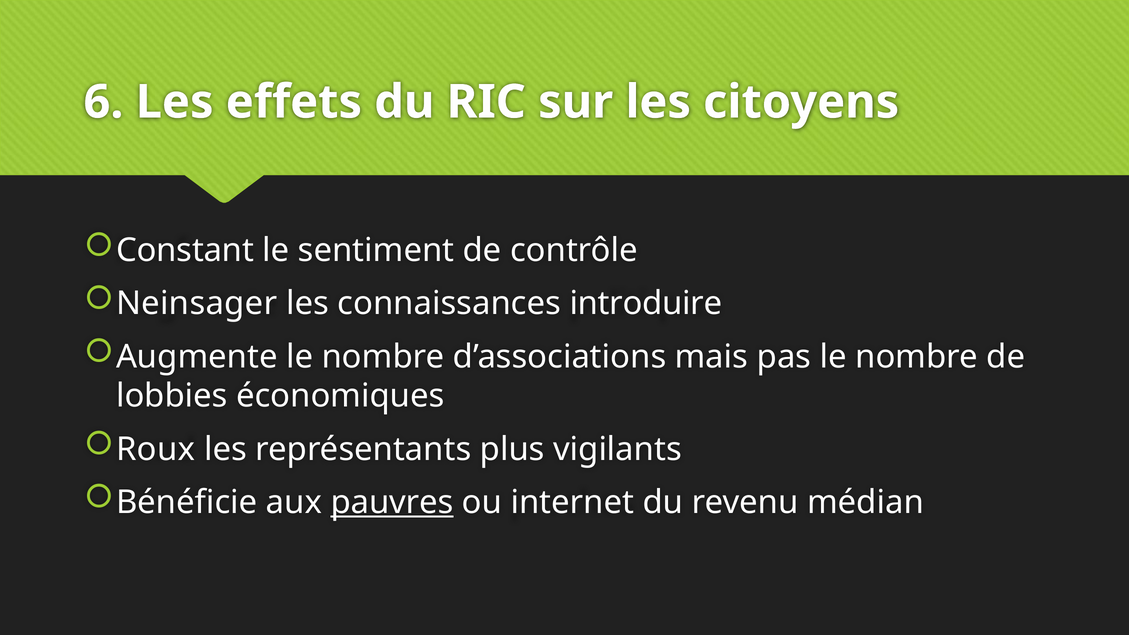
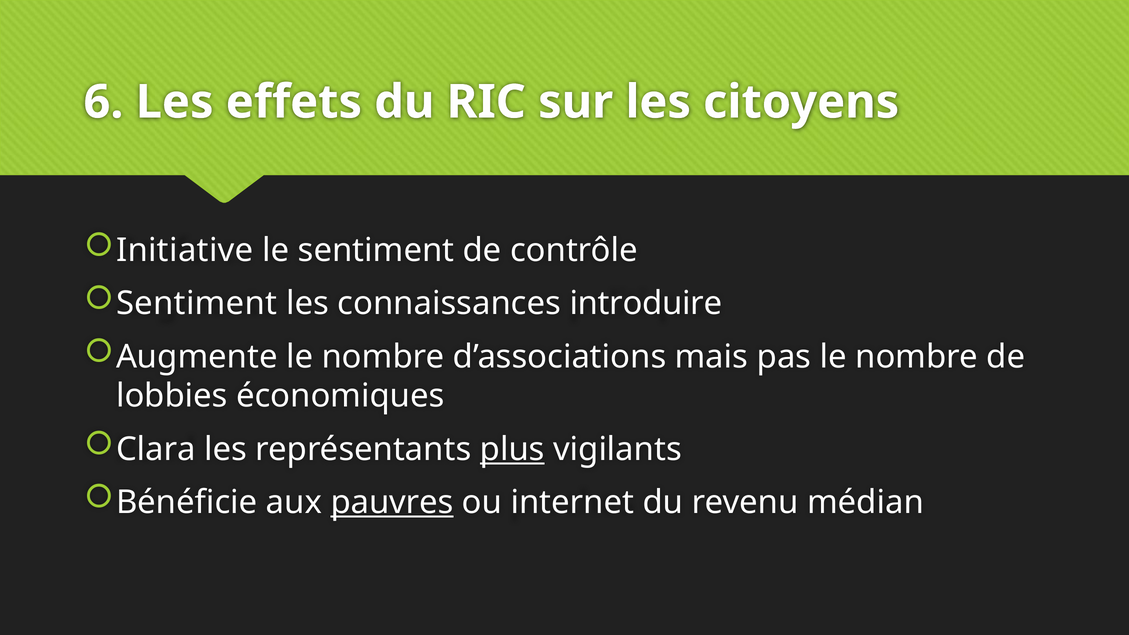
Constant: Constant -> Initiative (185, 250)
Neinsager: Neinsager -> Sentiment (197, 304)
Roux: Roux -> Clara (156, 449)
plus underline: none -> present (512, 449)
